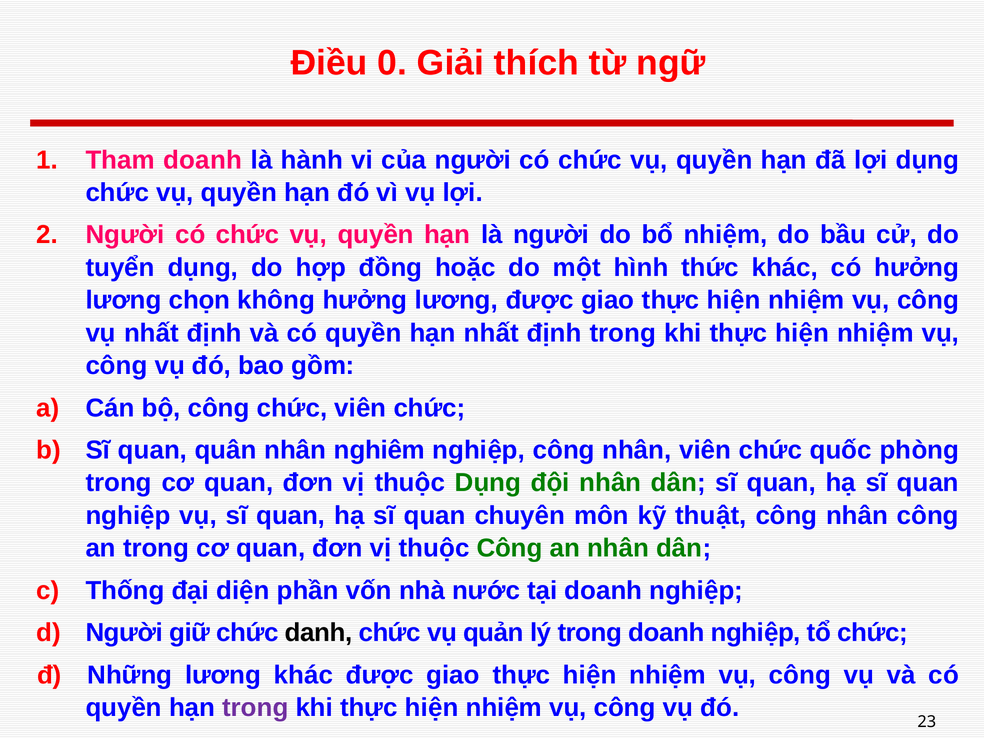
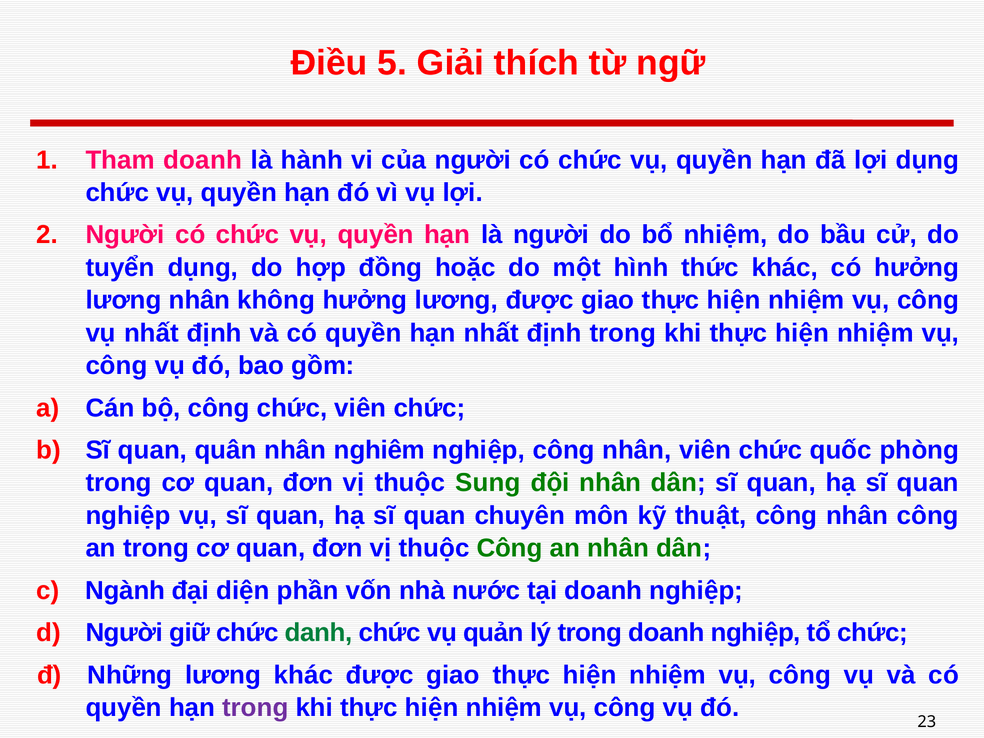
0: 0 -> 5 (392, 63)
lương chọn: chọn -> nhân (200, 300)
Dụng: Dụng -> Sung (488, 483)
Thống: Thống -> Ngành (125, 591)
danh colour: black -> green (319, 633)
